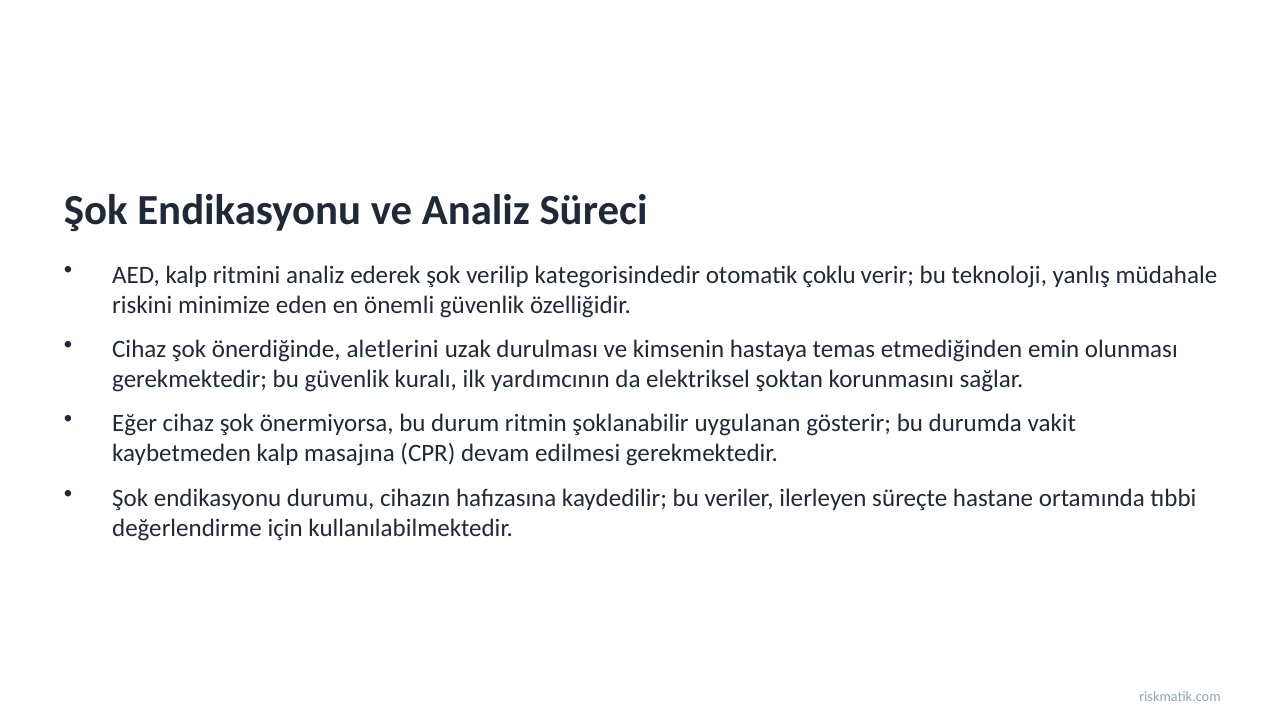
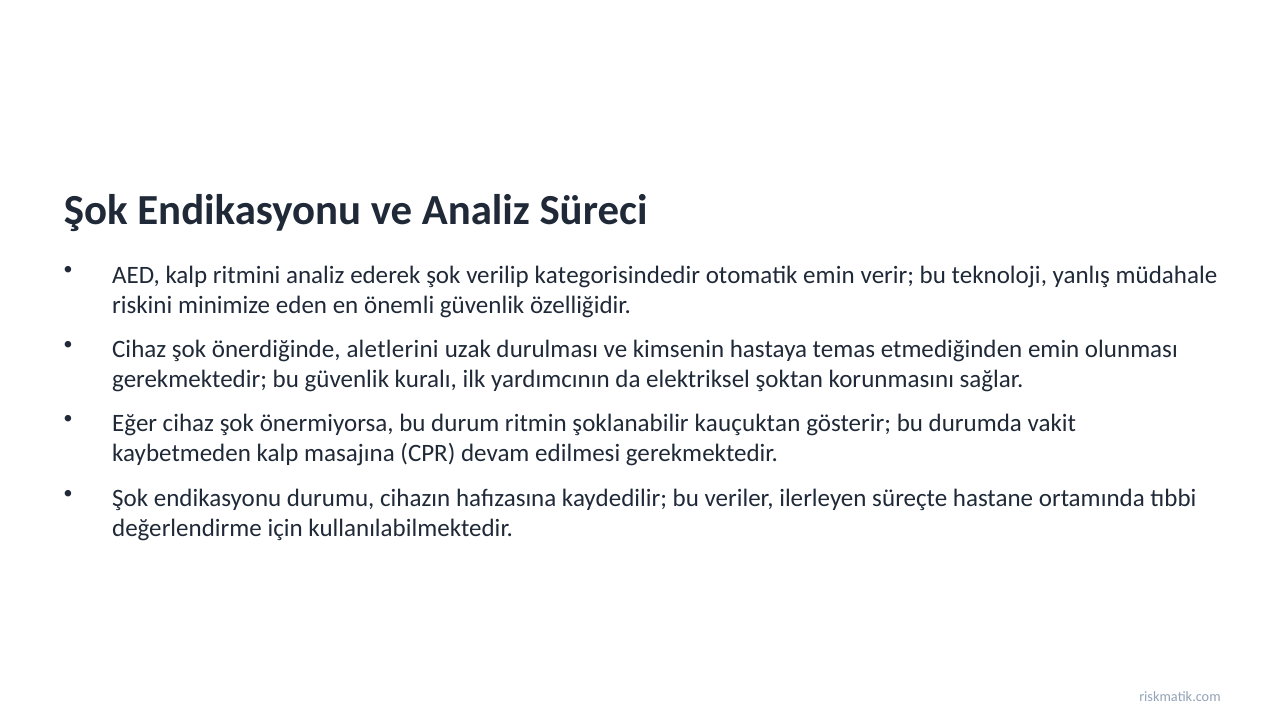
otomatik çoklu: çoklu -> emin (829, 275)
uygulanan: uygulanan -> kauçuktan (747, 423)
